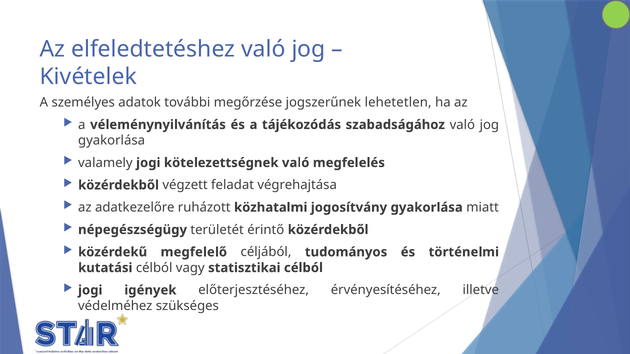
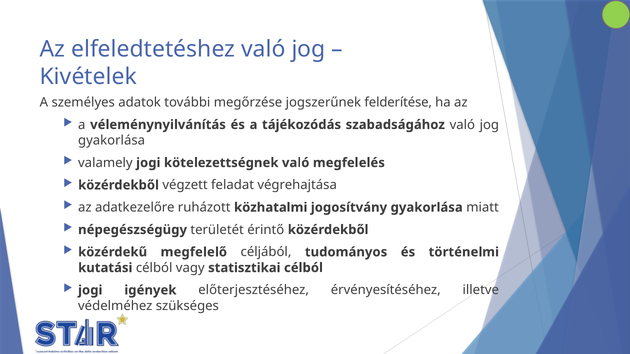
lehetetlen: lehetetlen -> felderítése (398, 102)
